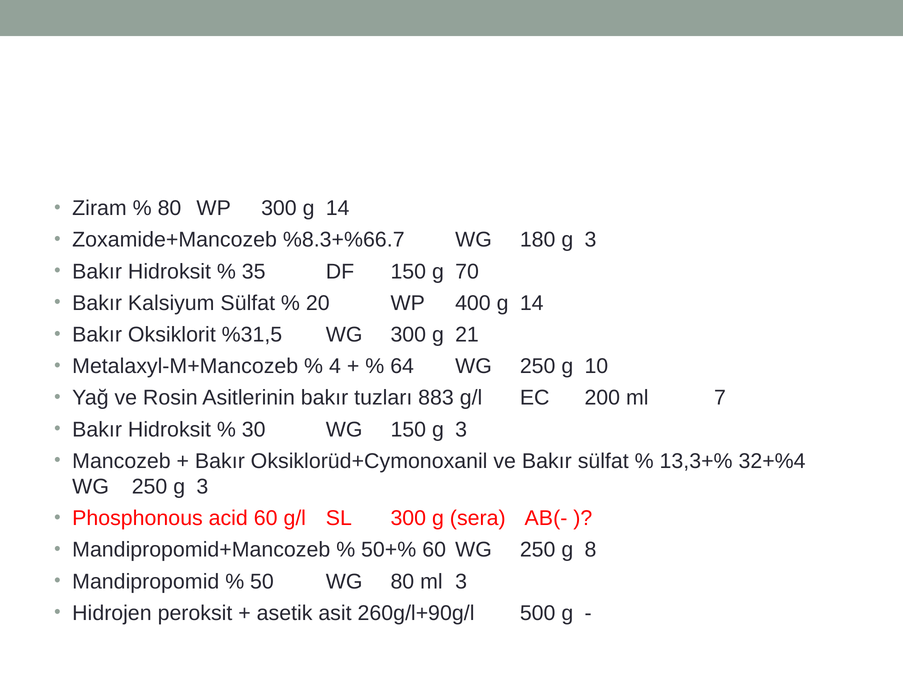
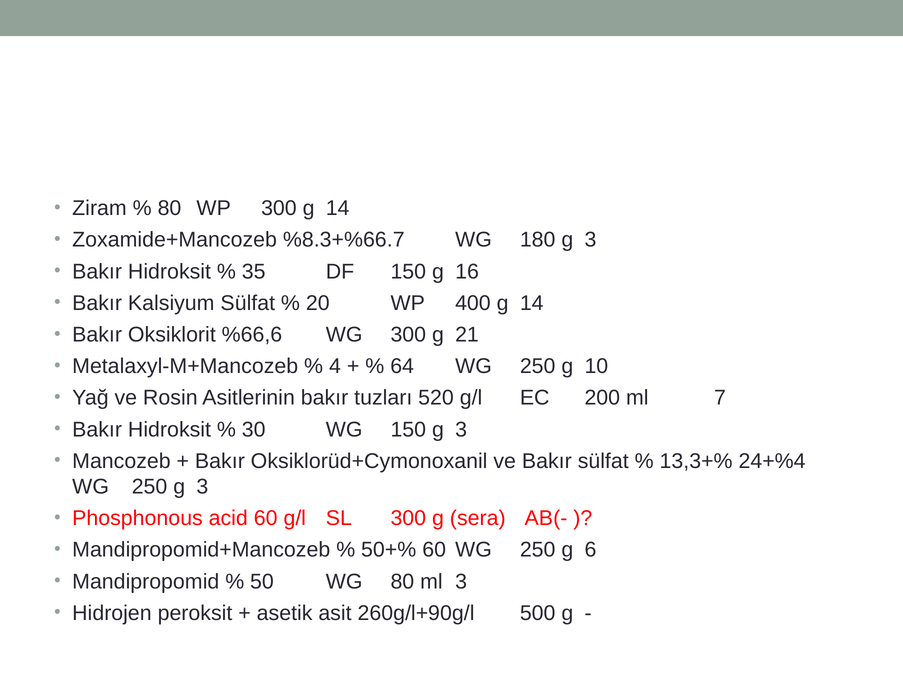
70: 70 -> 16 (467, 272)
%31,5: %31,5 -> %66,6 (252, 335)
883: 883 -> 520 (436, 398)
32+%4: 32+%4 -> 24+%4 (772, 461)
8: 8 -> 6 (591, 550)
